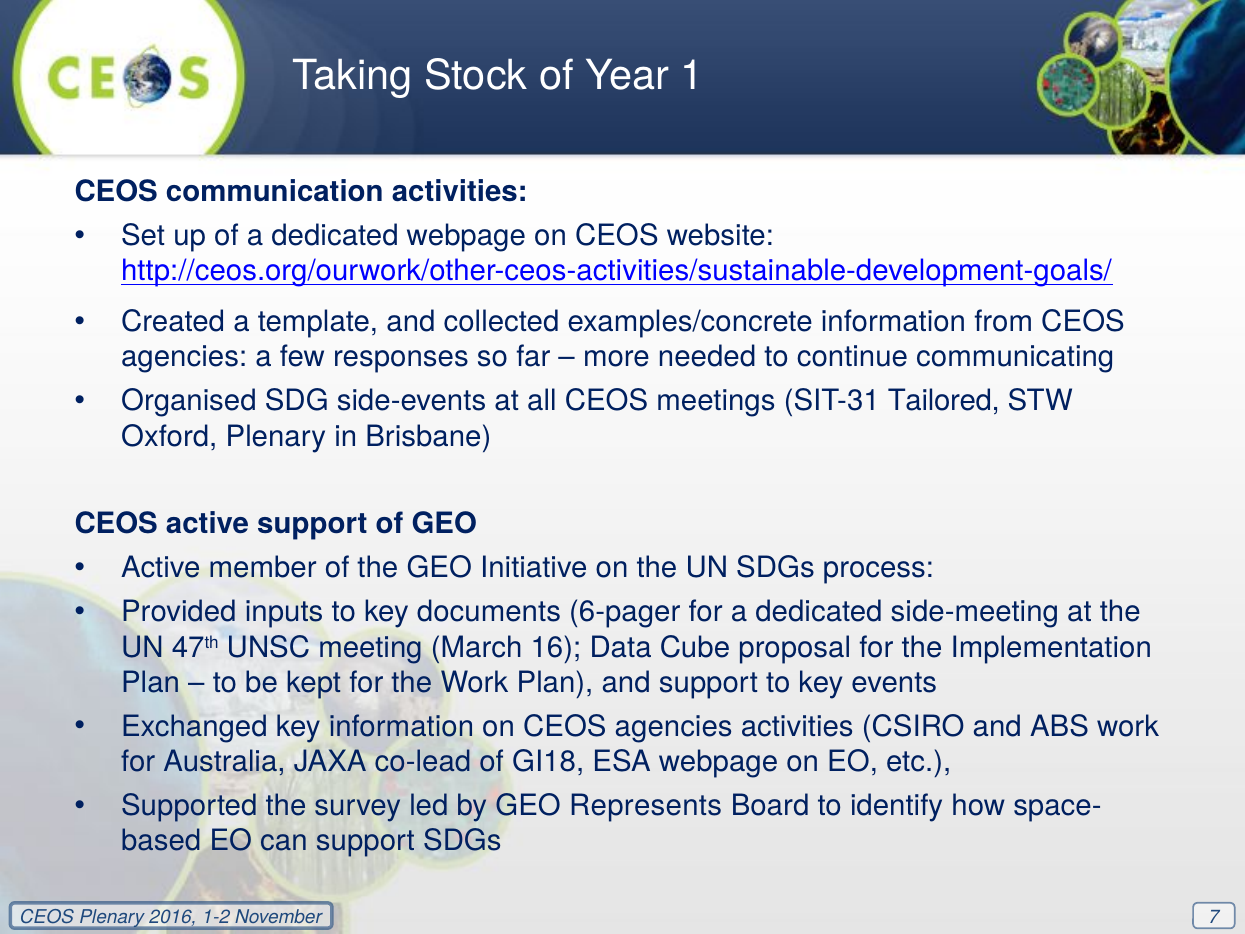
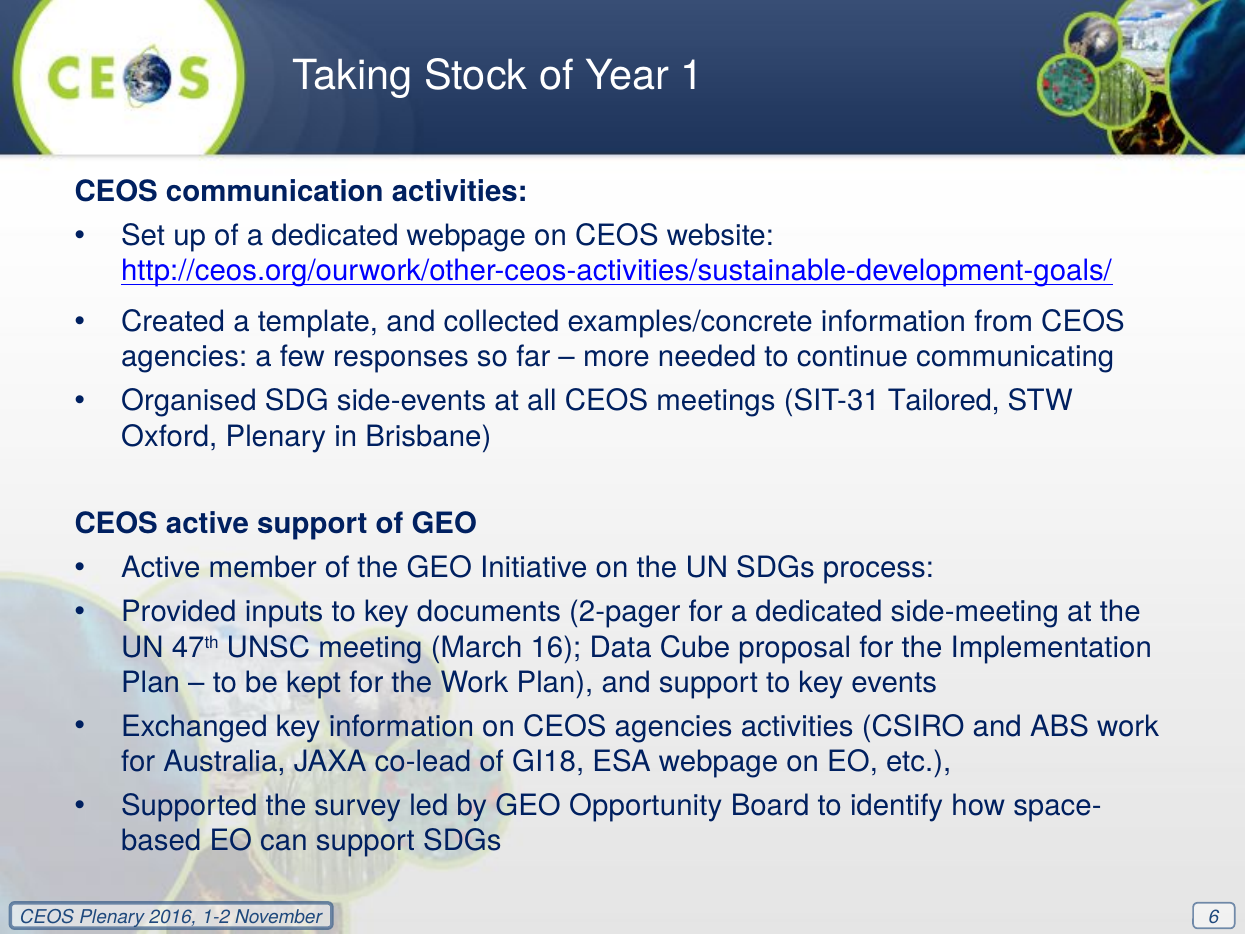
6-pager: 6-pager -> 2-pager (625, 612)
Represents: Represents -> Opportunity (646, 806)
7: 7 -> 6 (1214, 917)
